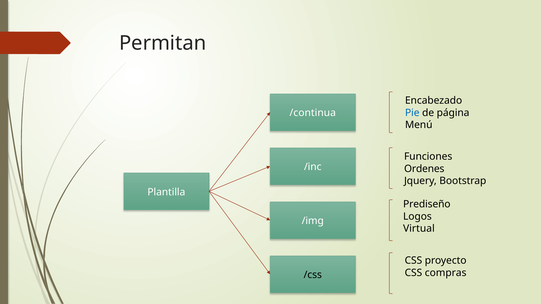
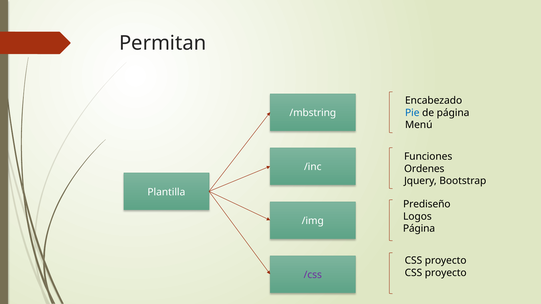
/continua: /continua -> /mbstring (313, 113)
Virtual: Virtual -> Página (419, 229)
compras: compras -> proyecto (446, 273)
/css colour: black -> purple (313, 275)
